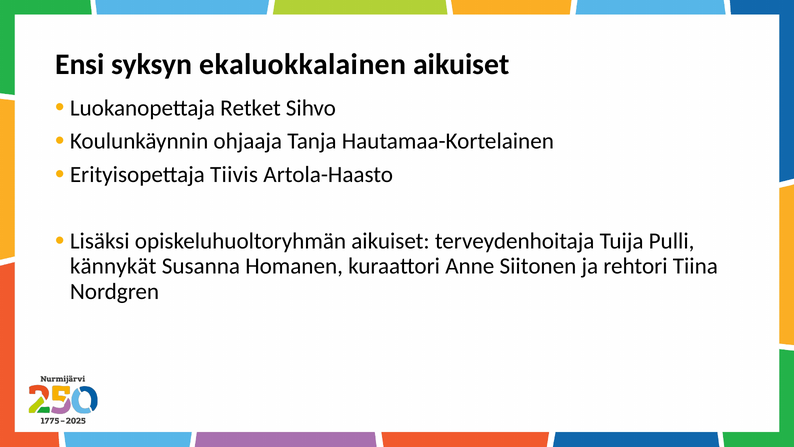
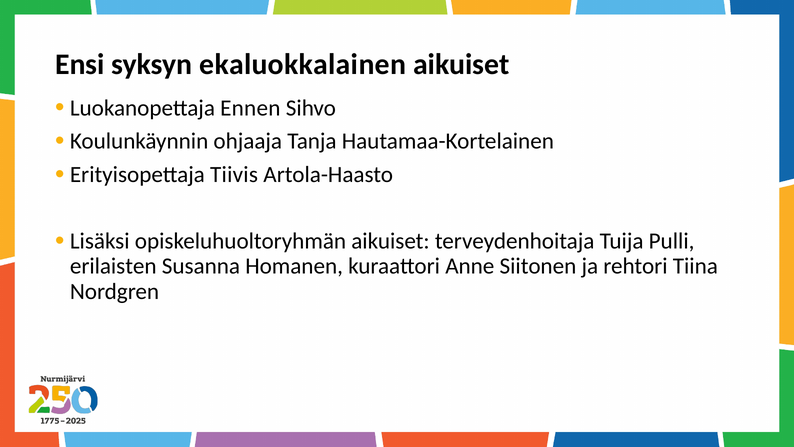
Retket: Retket -> Ennen (250, 108)
kännykät: kännykät -> erilaisten (113, 266)
